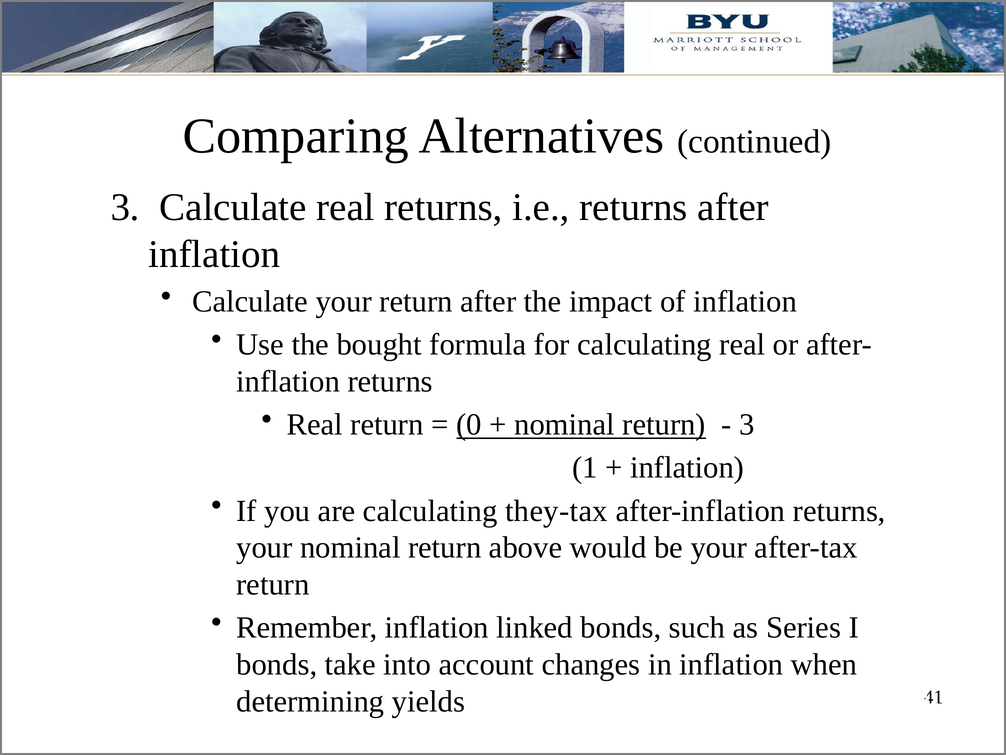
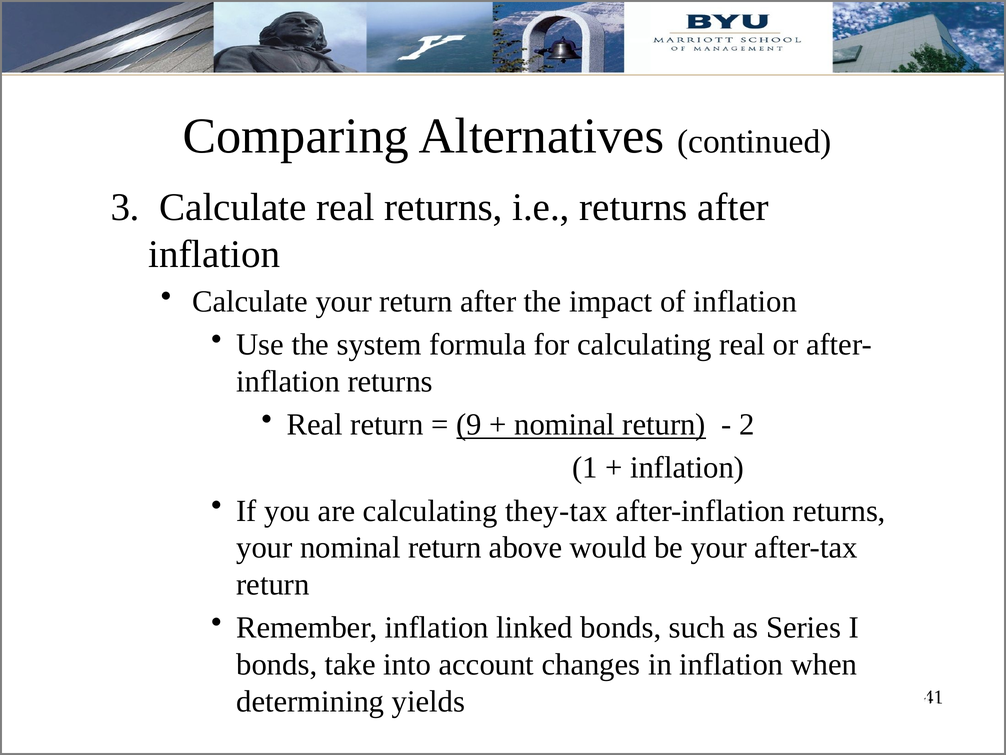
bought: bought -> system (379, 345)
0: 0 -> 9 (469, 424)
3: 3 -> 2 (747, 424)
